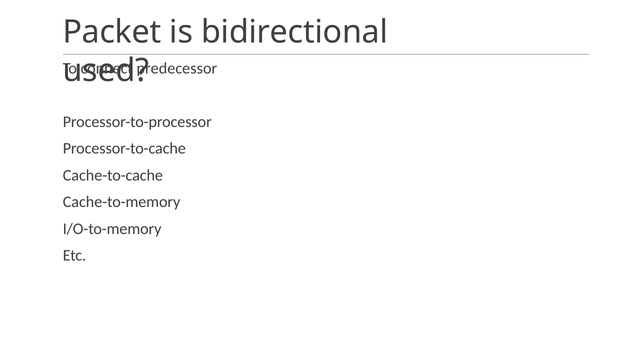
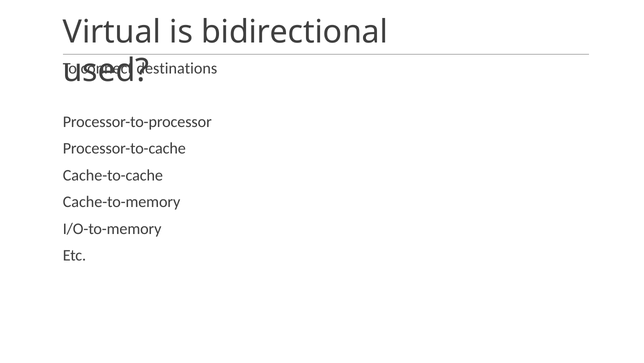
Packet: Packet -> Virtual (112, 32)
predecessor: predecessor -> destinations (177, 69)
